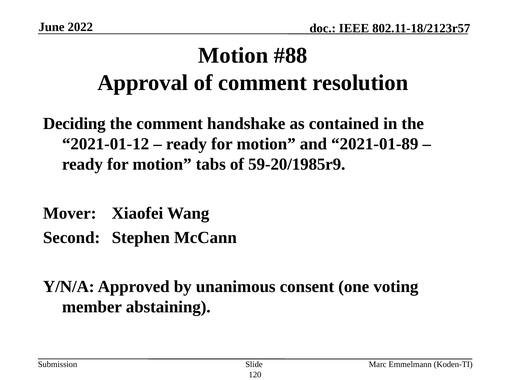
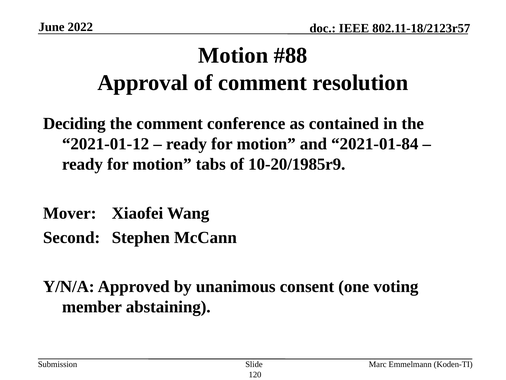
handshake: handshake -> conference (246, 123)
2021-01-89: 2021-01-89 -> 2021-01-84 (375, 144)
59-20/1985r9: 59-20/1985r9 -> 10-20/1985r9 (297, 164)
